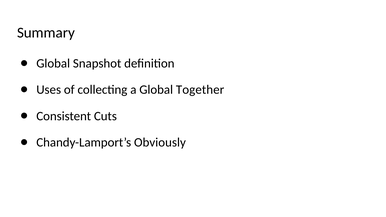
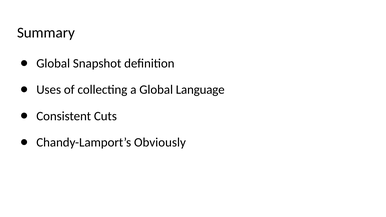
Together: Together -> Language (200, 90)
